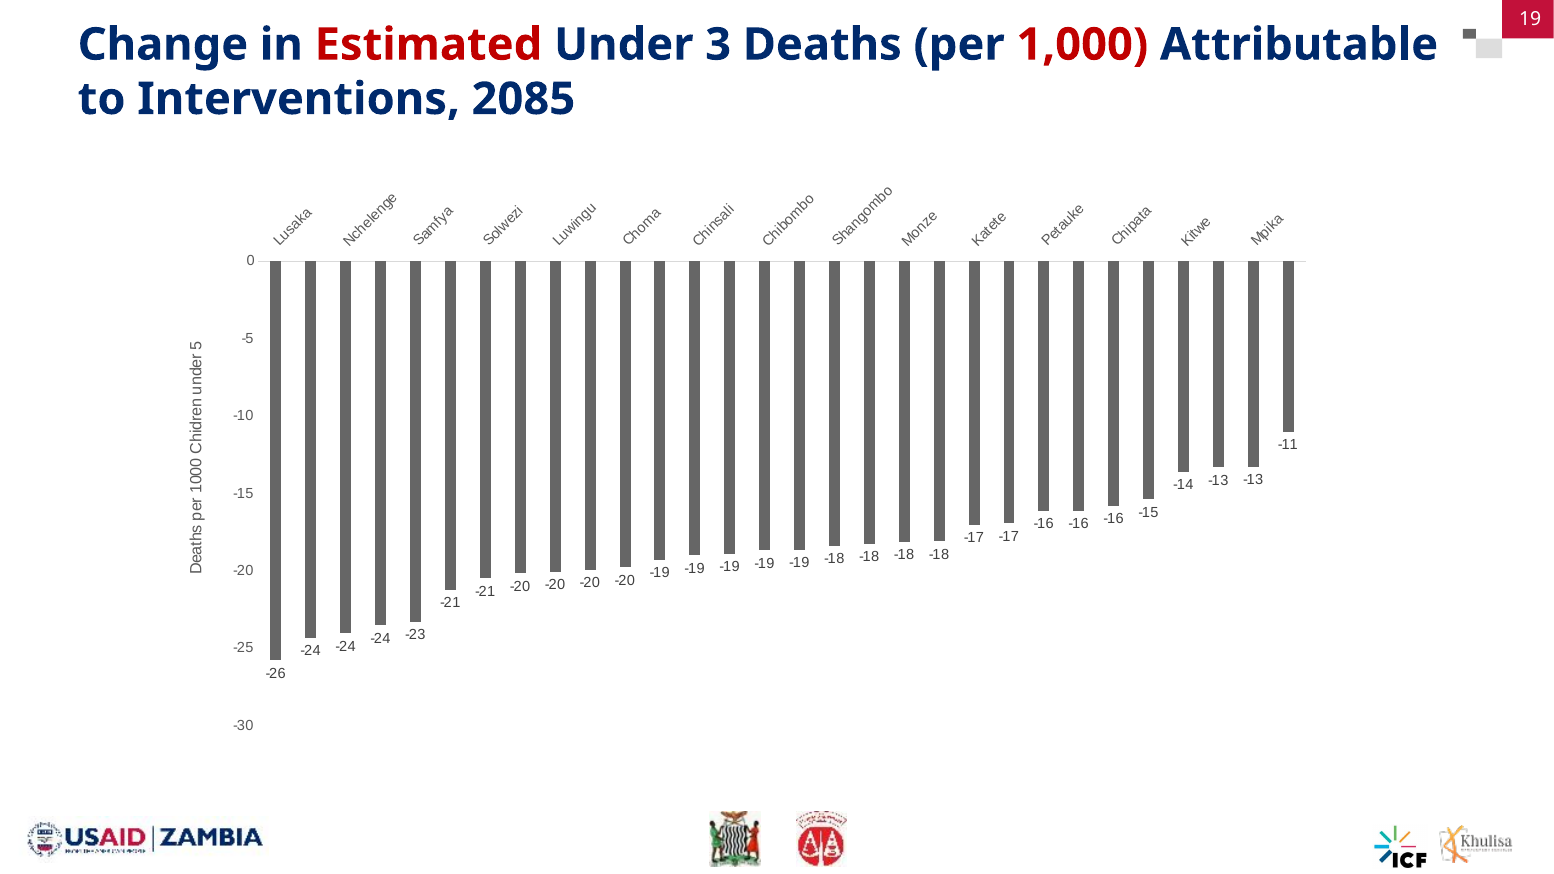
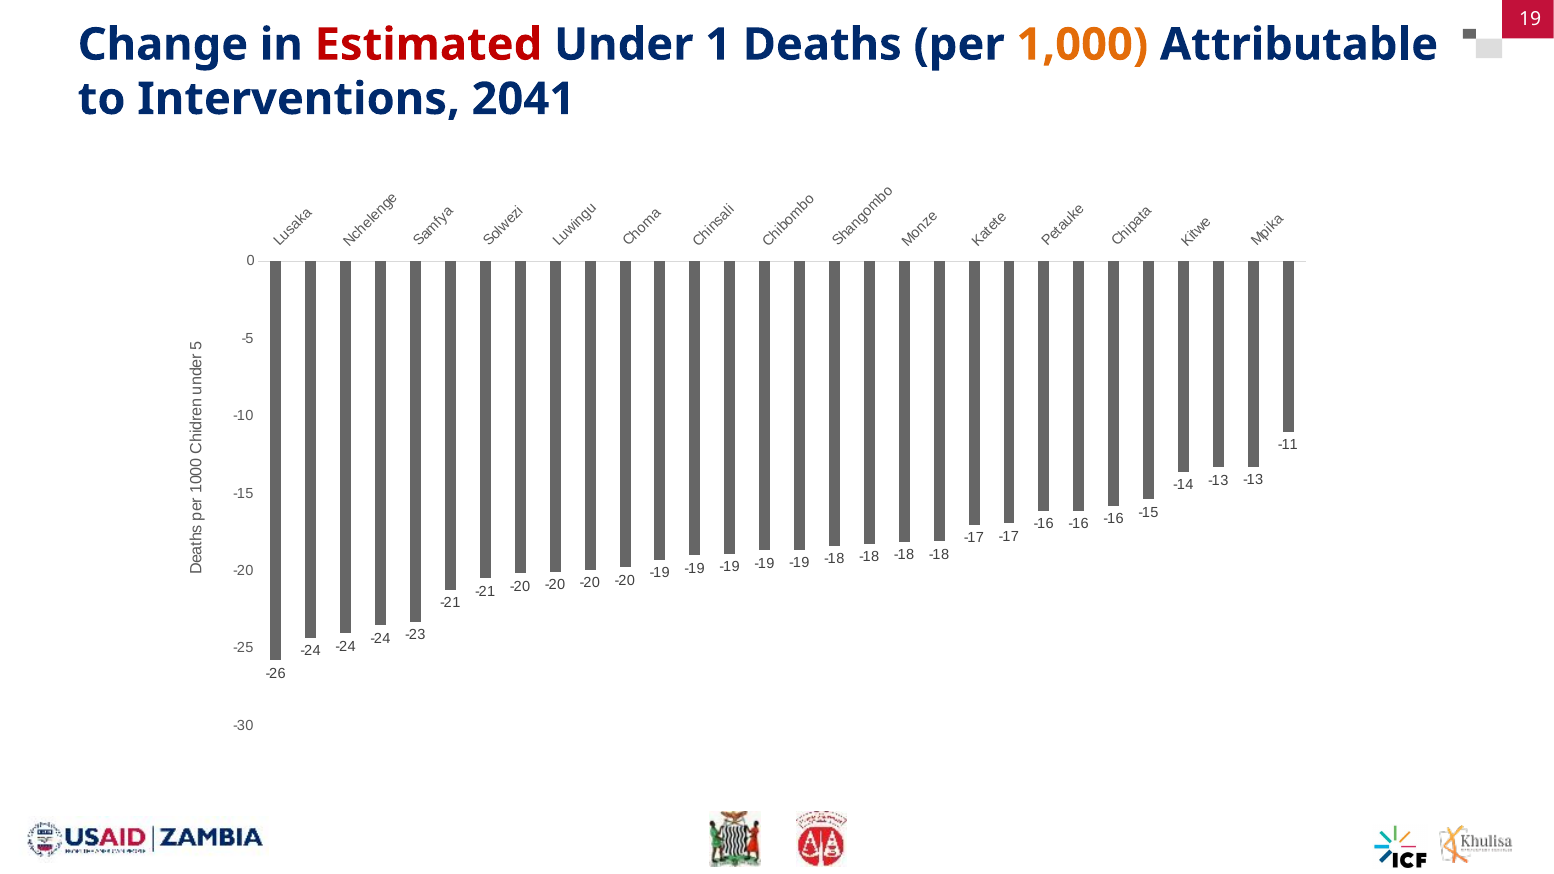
Under 3: 3 -> 1 (718, 45)
1,000 colour: red -> orange (1082, 45)
2085: 2085 -> 2041 (523, 99)
